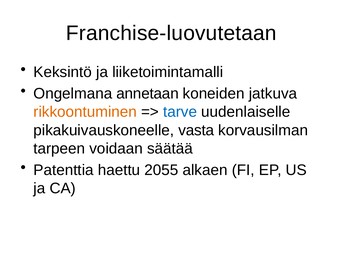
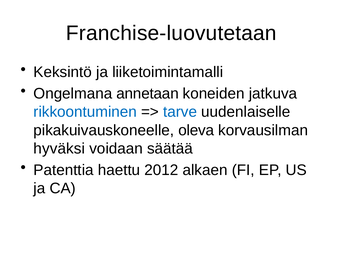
rikkoontuminen colour: orange -> blue (85, 112)
vasta: vasta -> oleva (196, 130)
tarpeen: tarpeen -> hyväksi (59, 148)
2055: 2055 -> 2012 (161, 170)
